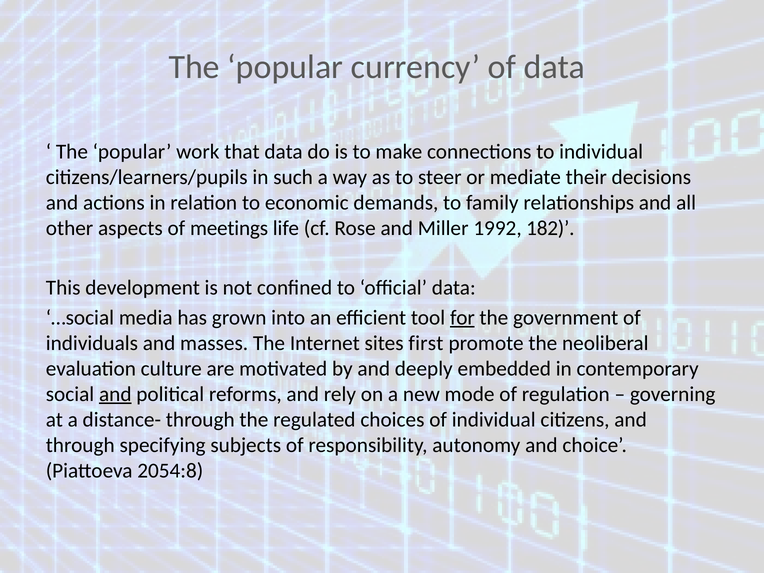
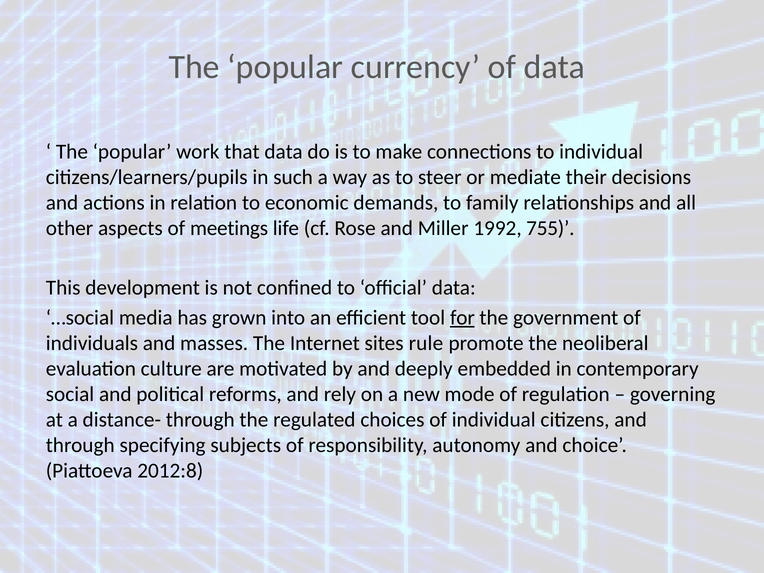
182: 182 -> 755 (550, 228)
first: first -> rule (426, 343)
and underline: present -> none (115, 394)
2054:8: 2054:8 -> 2012:8 (170, 471)
